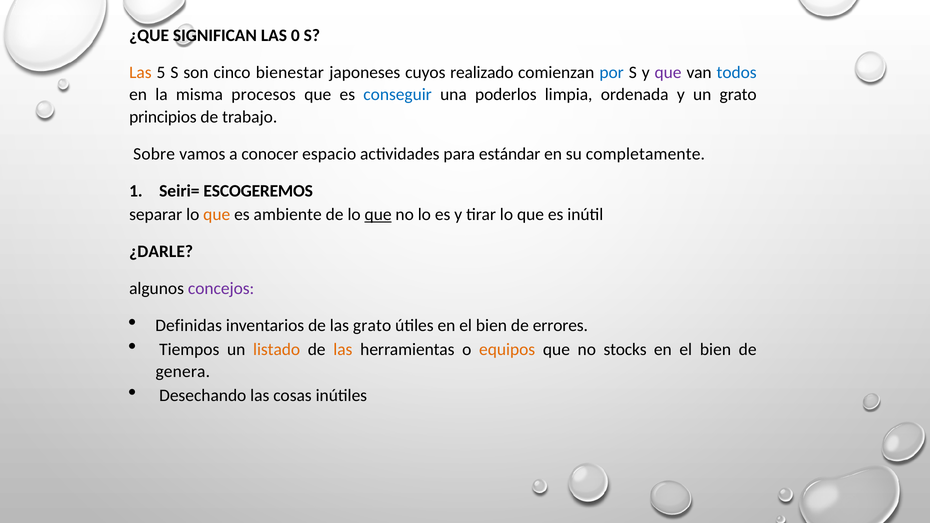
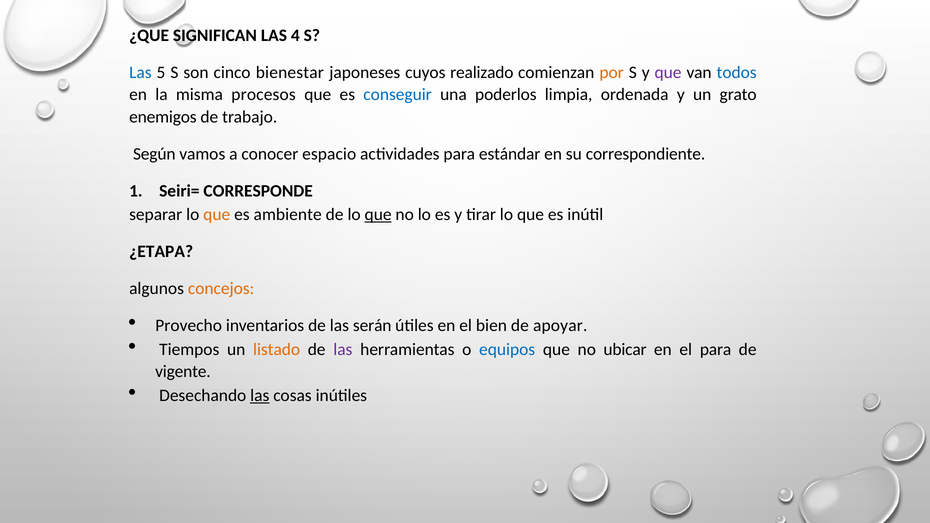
0: 0 -> 4 (295, 35)
Las colour: orange -> blue (140, 72)
por colour: blue -> orange (612, 72)
principios: principios -> enemigos (163, 117)
Sobre: Sobre -> Según (154, 154)
completamente: completamente -> correspondiente (646, 154)
ESCOGEREMOS: ESCOGEREMOS -> CORRESPONDE (258, 191)
¿DARLE: ¿DARLE -> ¿ETAPA (161, 252)
concejos colour: purple -> orange (221, 289)
Definidas: Definidas -> Provecho (189, 325)
las grato: grato -> serán (372, 325)
errores: errores -> apoyar (560, 325)
las colour: orange -> purple (343, 349)
equipos colour: orange -> blue (507, 349)
stocks: stocks -> ubicar (625, 349)
bien: bien -> para (716, 349)
genera: genera -> vigente (183, 372)
las underline: none -> present (260, 396)
